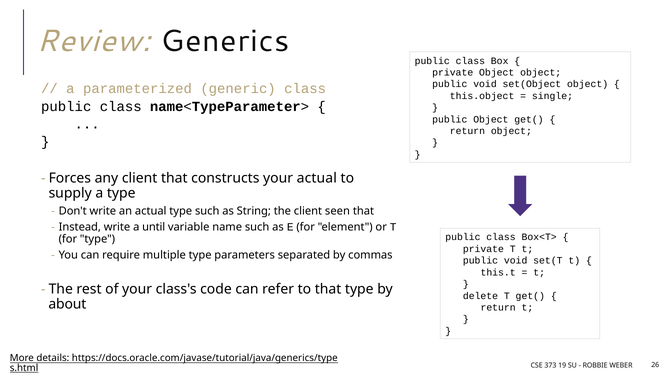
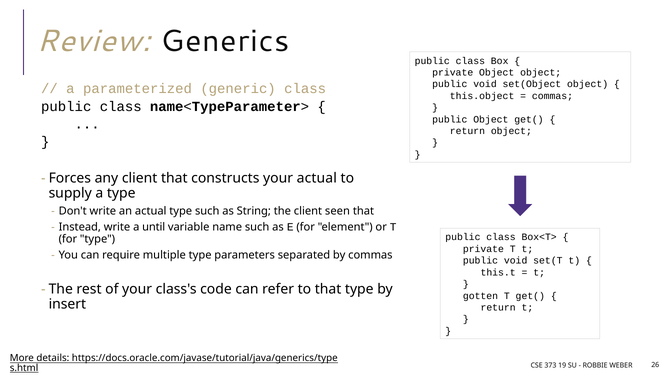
single: single -> commas (552, 96)
delete: delete -> gotten (480, 296)
about: about -> insert (67, 304)
